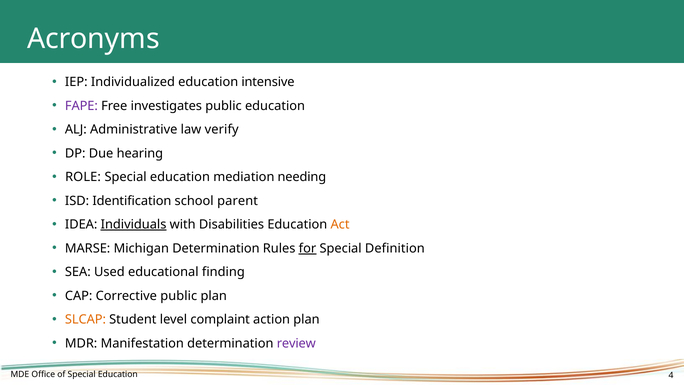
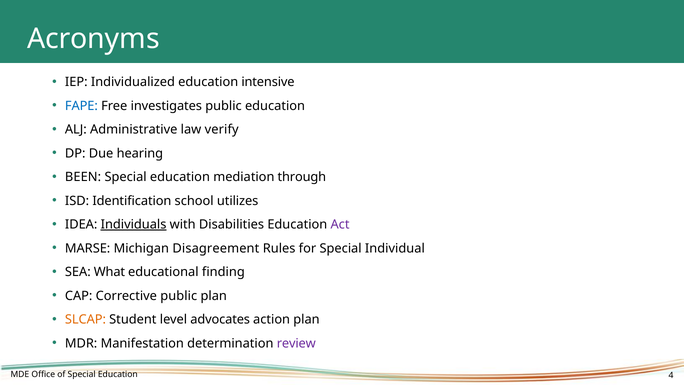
FAPE colour: purple -> blue (81, 106)
ROLE: ROLE -> BEEN (83, 177)
needing: needing -> through (302, 177)
parent: parent -> utilizes (238, 201)
Act colour: orange -> purple (340, 224)
Michigan Determination: Determination -> Disagreement (216, 248)
for underline: present -> none (307, 248)
Definition: Definition -> Individual (395, 248)
Used: Used -> What (109, 272)
complaint: complaint -> advocates (220, 319)
